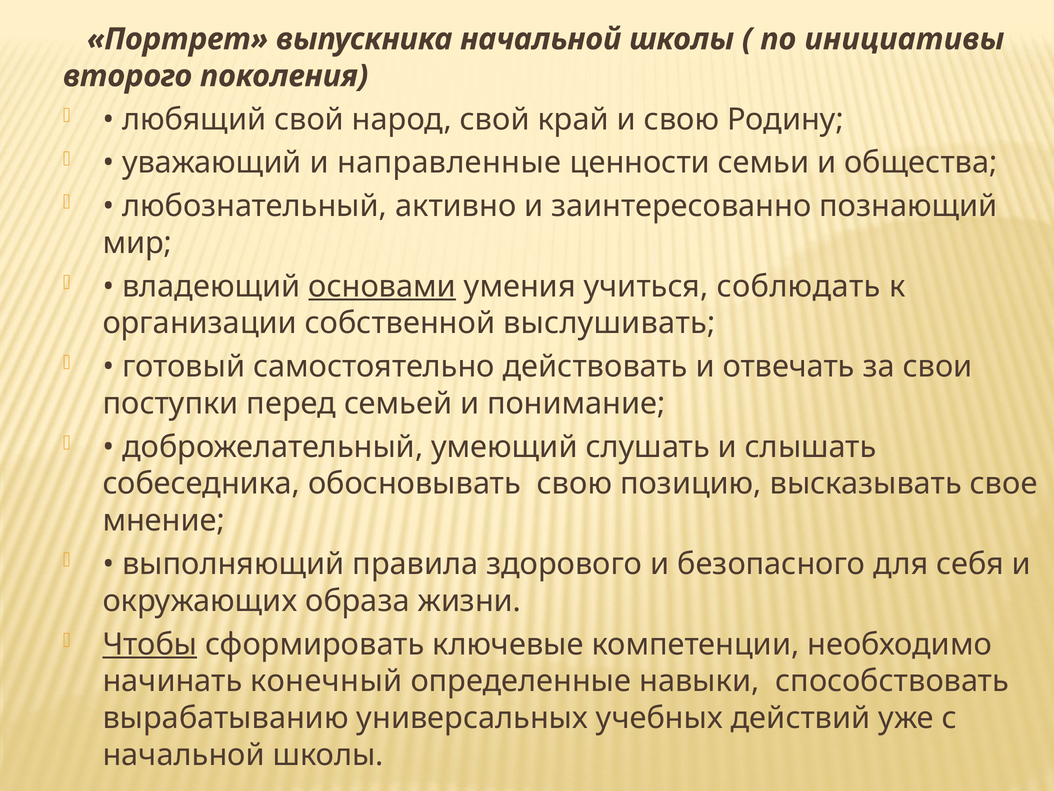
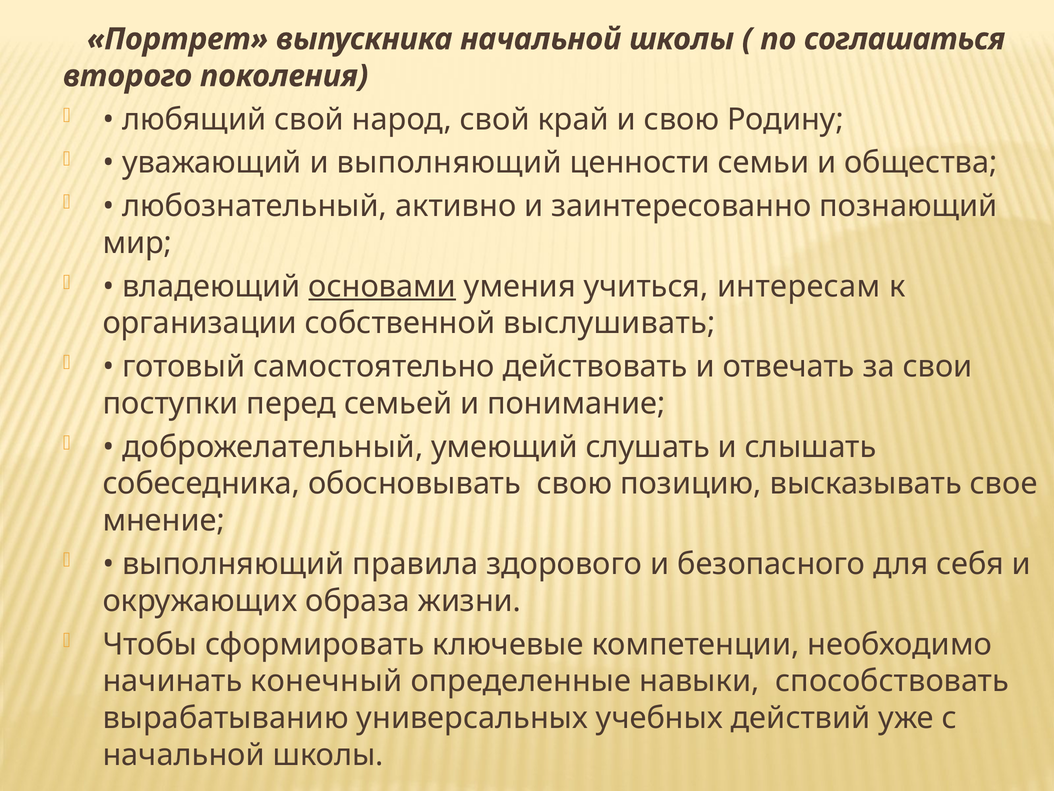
инициативы: инициативы -> соглашаться (905, 39)
и направленные: направленные -> выполняющий (449, 163)
соблюдать: соблюдать -> интересам (799, 286)
Чтобы underline: present -> none (150, 644)
